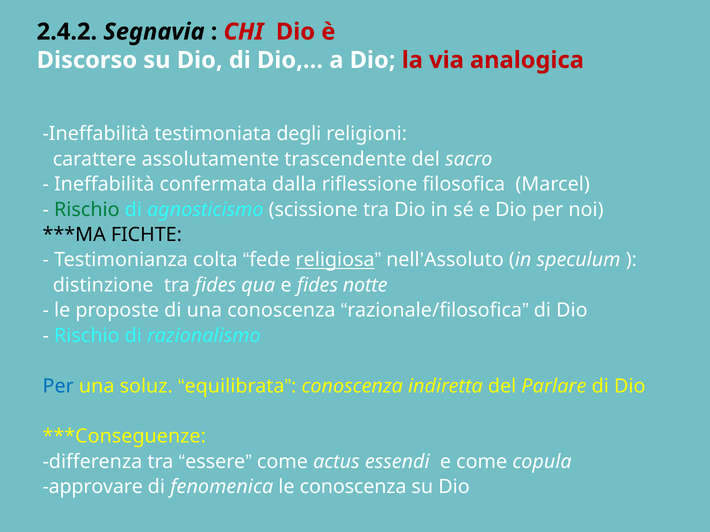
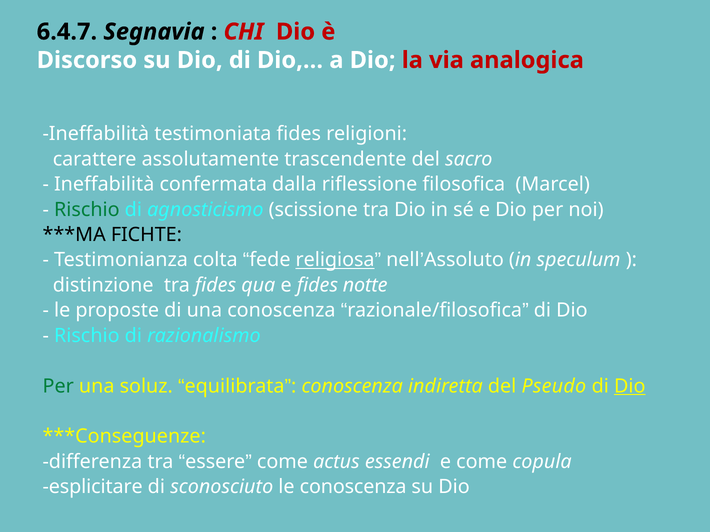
2.4.2: 2.4.2 -> 6.4.7 (67, 32)
testimoniata degli: degli -> fides (299, 134)
Per colour: blue -> green (58, 386)
Parlare: Parlare -> Pseudo (554, 386)
Dio underline: none -> present (630, 386)
approvare: approvare -> esplicitare (93, 487)
fenomenica: fenomenica -> sconosciuto (222, 487)
